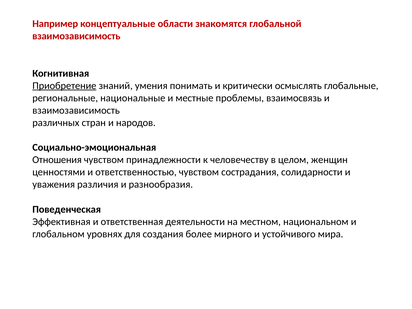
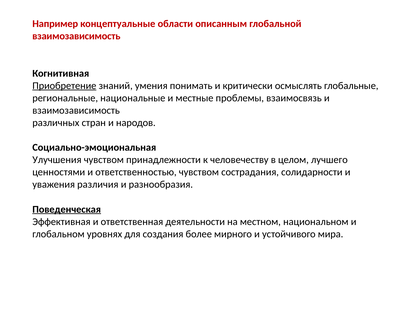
знакомятся: знакомятся -> описанным (221, 24)
Отношения: Отношения -> Улучшения (57, 160)
женщин: женщин -> лучшего (329, 160)
Поведенческая underline: none -> present (67, 209)
